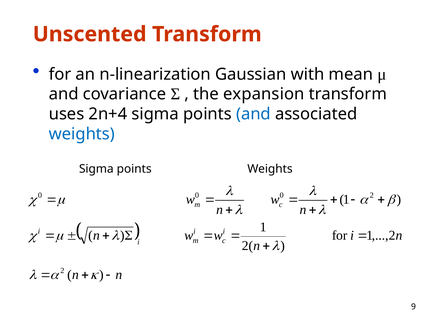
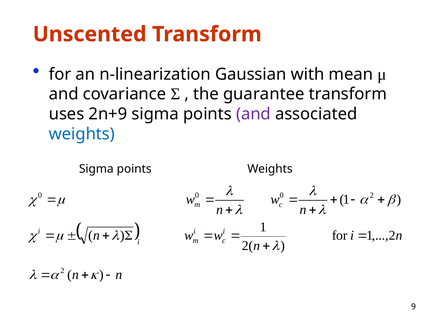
expansion: expansion -> guarantee (264, 94)
2n+4: 2n+4 -> 2n+9 (108, 114)
and colour: blue -> purple (253, 114)
